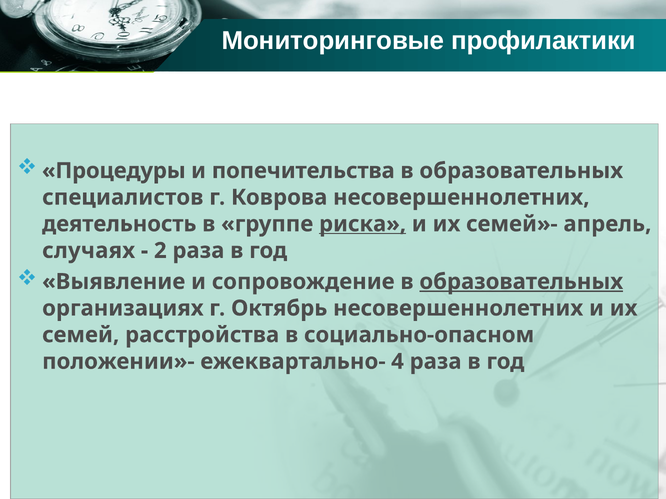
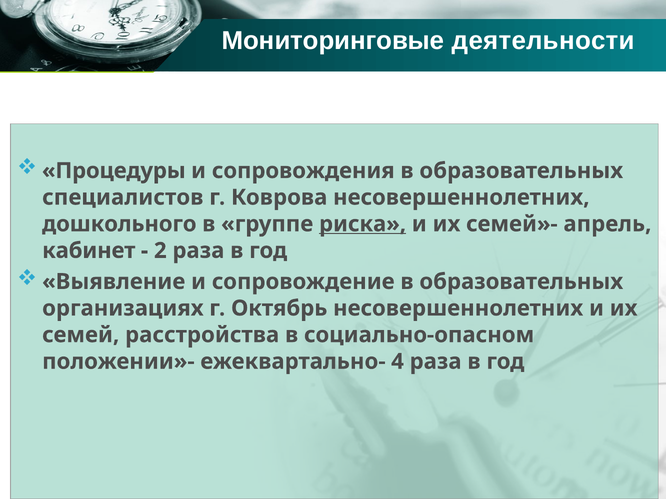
профилактики: профилактики -> деятельности (543, 41)
попечительства: попечительства -> сопровождения (303, 171)
деятельность: деятельность -> дошкольного (119, 224)
случаях: случаях -> кабинет (89, 251)
образовательных underline: present -> none (521, 282)
